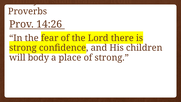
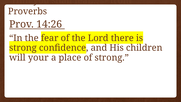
body: body -> your (38, 58)
